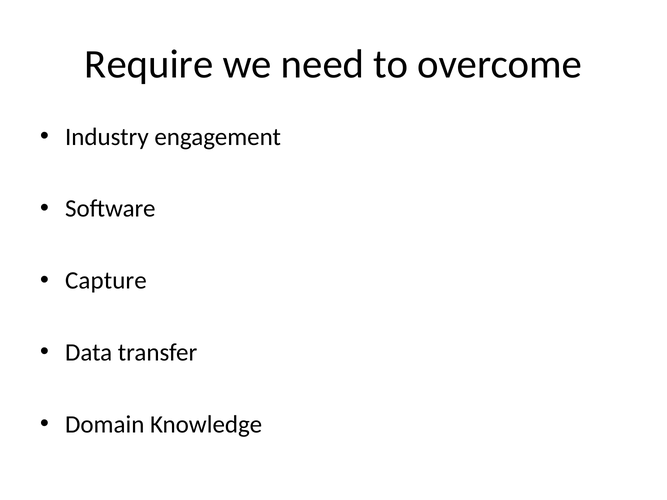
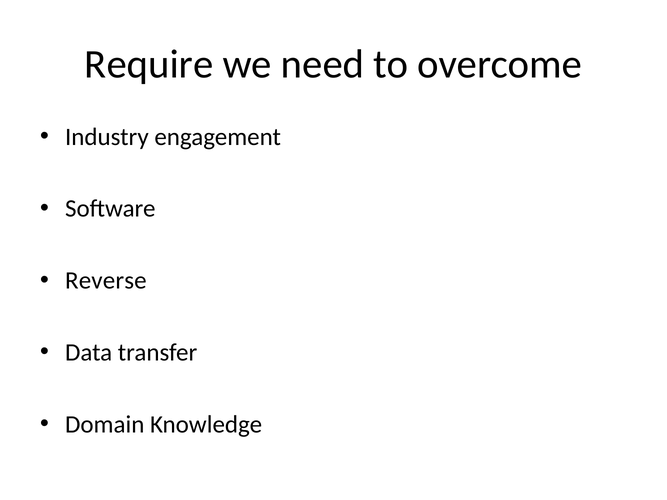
Capture: Capture -> Reverse (106, 281)
